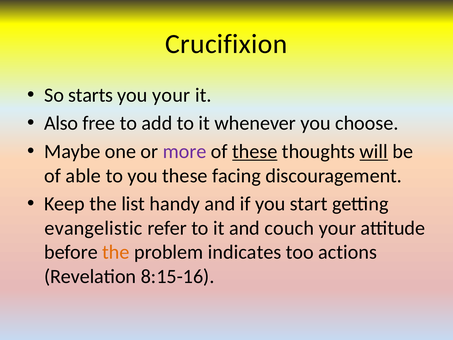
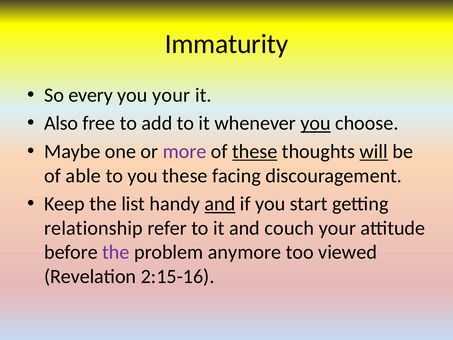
Crucifixion: Crucifixion -> Immaturity (227, 44)
starts: starts -> every (91, 95)
you underline: none -> present (316, 123)
and underline: none -> present (220, 204)
evangelistic: evangelistic -> relationship (94, 228)
the colour: orange -> purple (116, 252)
indicates: indicates -> anymore (245, 252)
actions: actions -> viewed (348, 252)
8:15-16: 8:15-16 -> 2:15-16 (178, 276)
